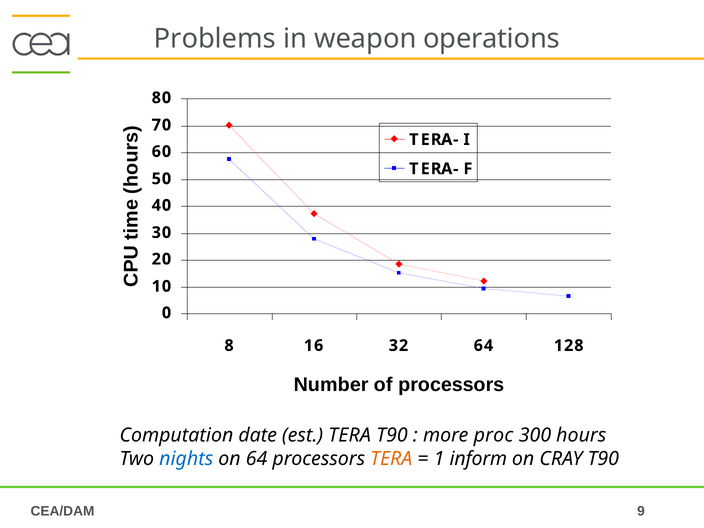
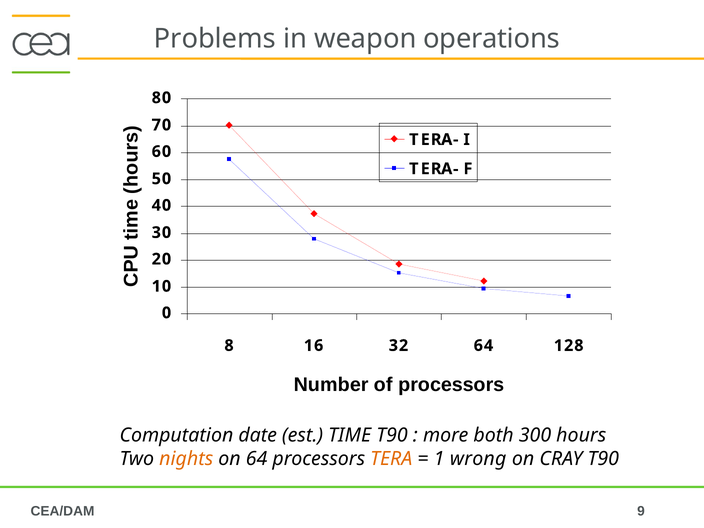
est TERA: TERA -> TIME (350, 435)
proc: proc -> both (494, 435)
nights colour: blue -> orange (186, 459)
inform: inform -> wrong (478, 459)
